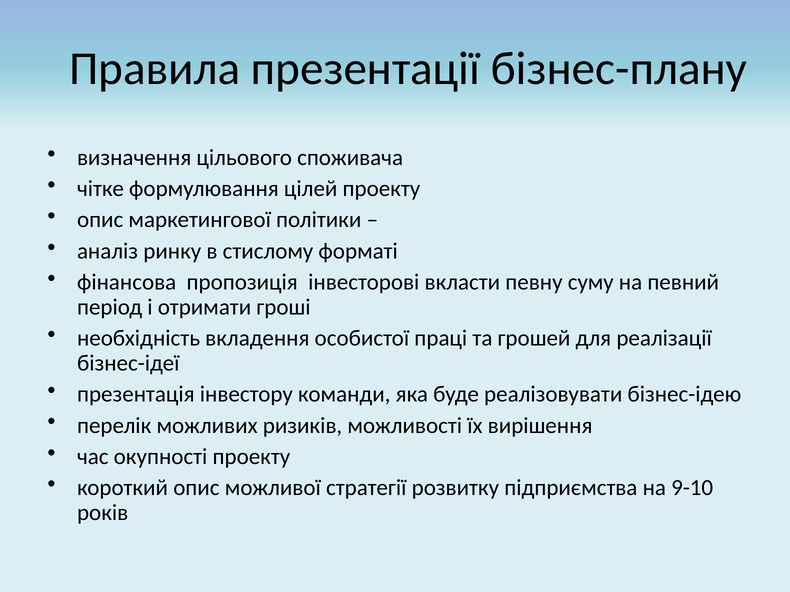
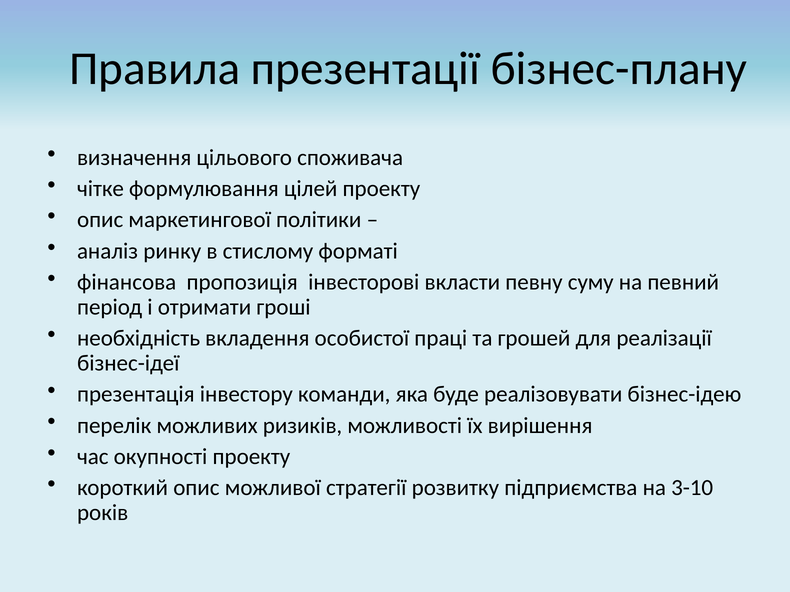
9-10: 9-10 -> 3-10 (692, 488)
